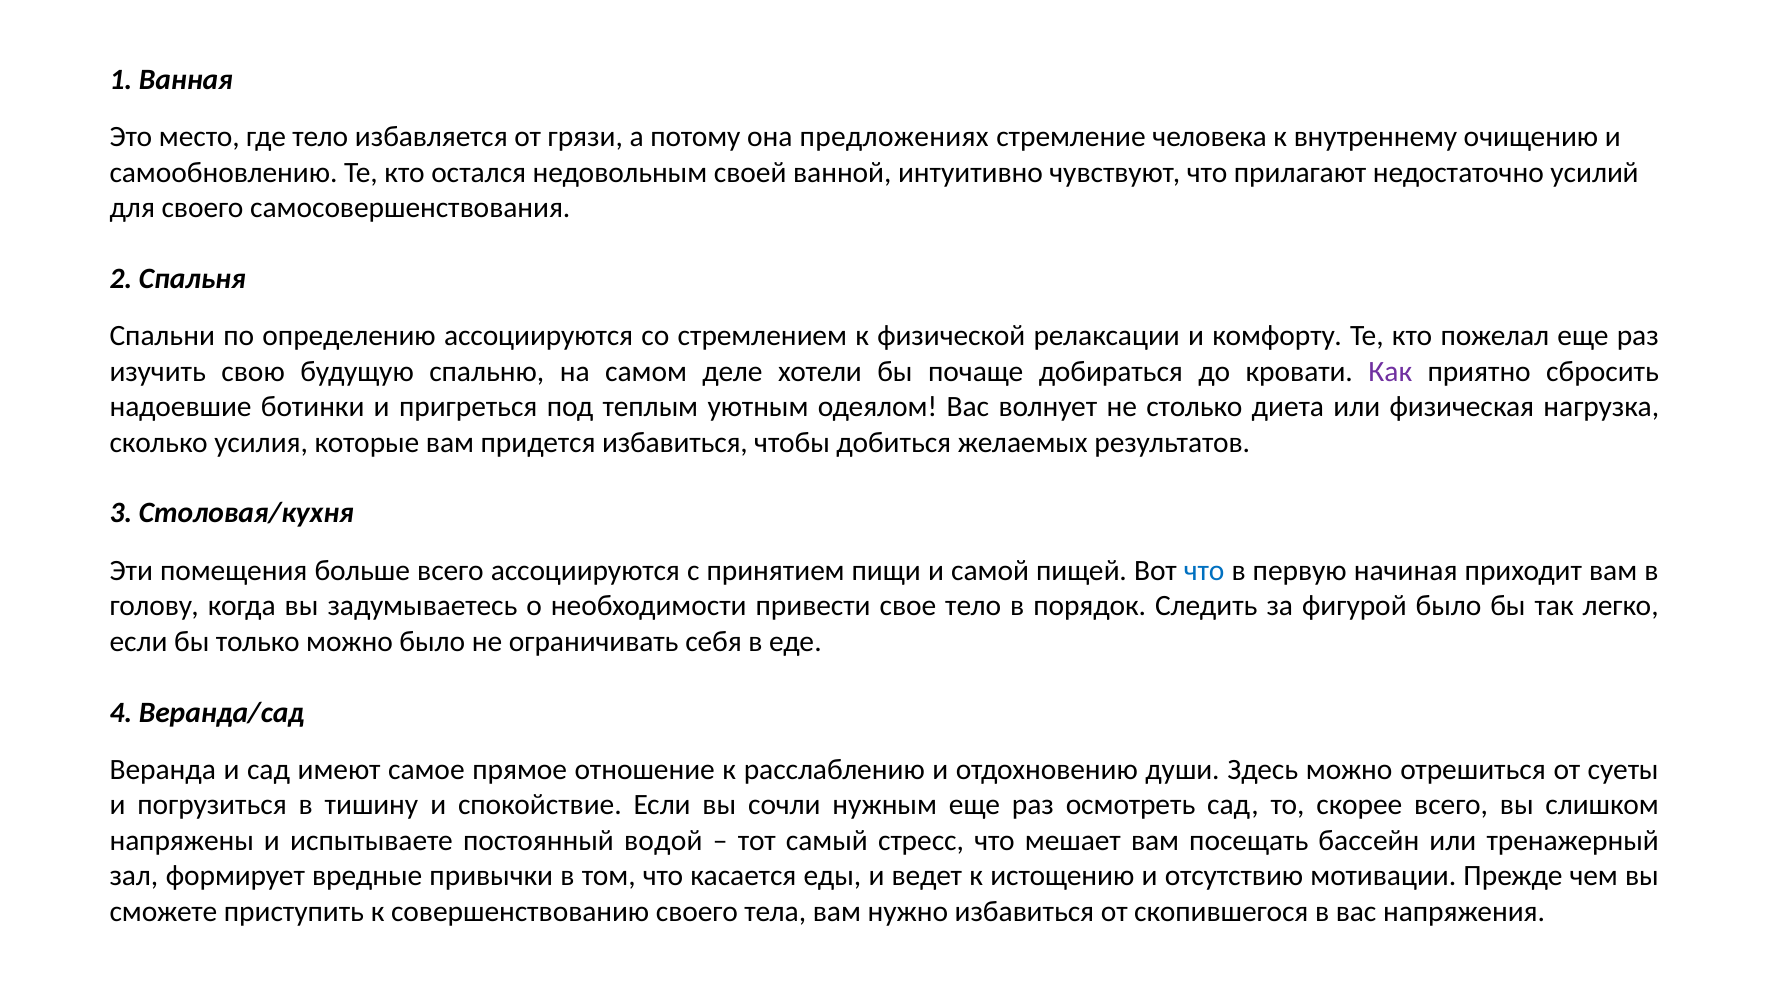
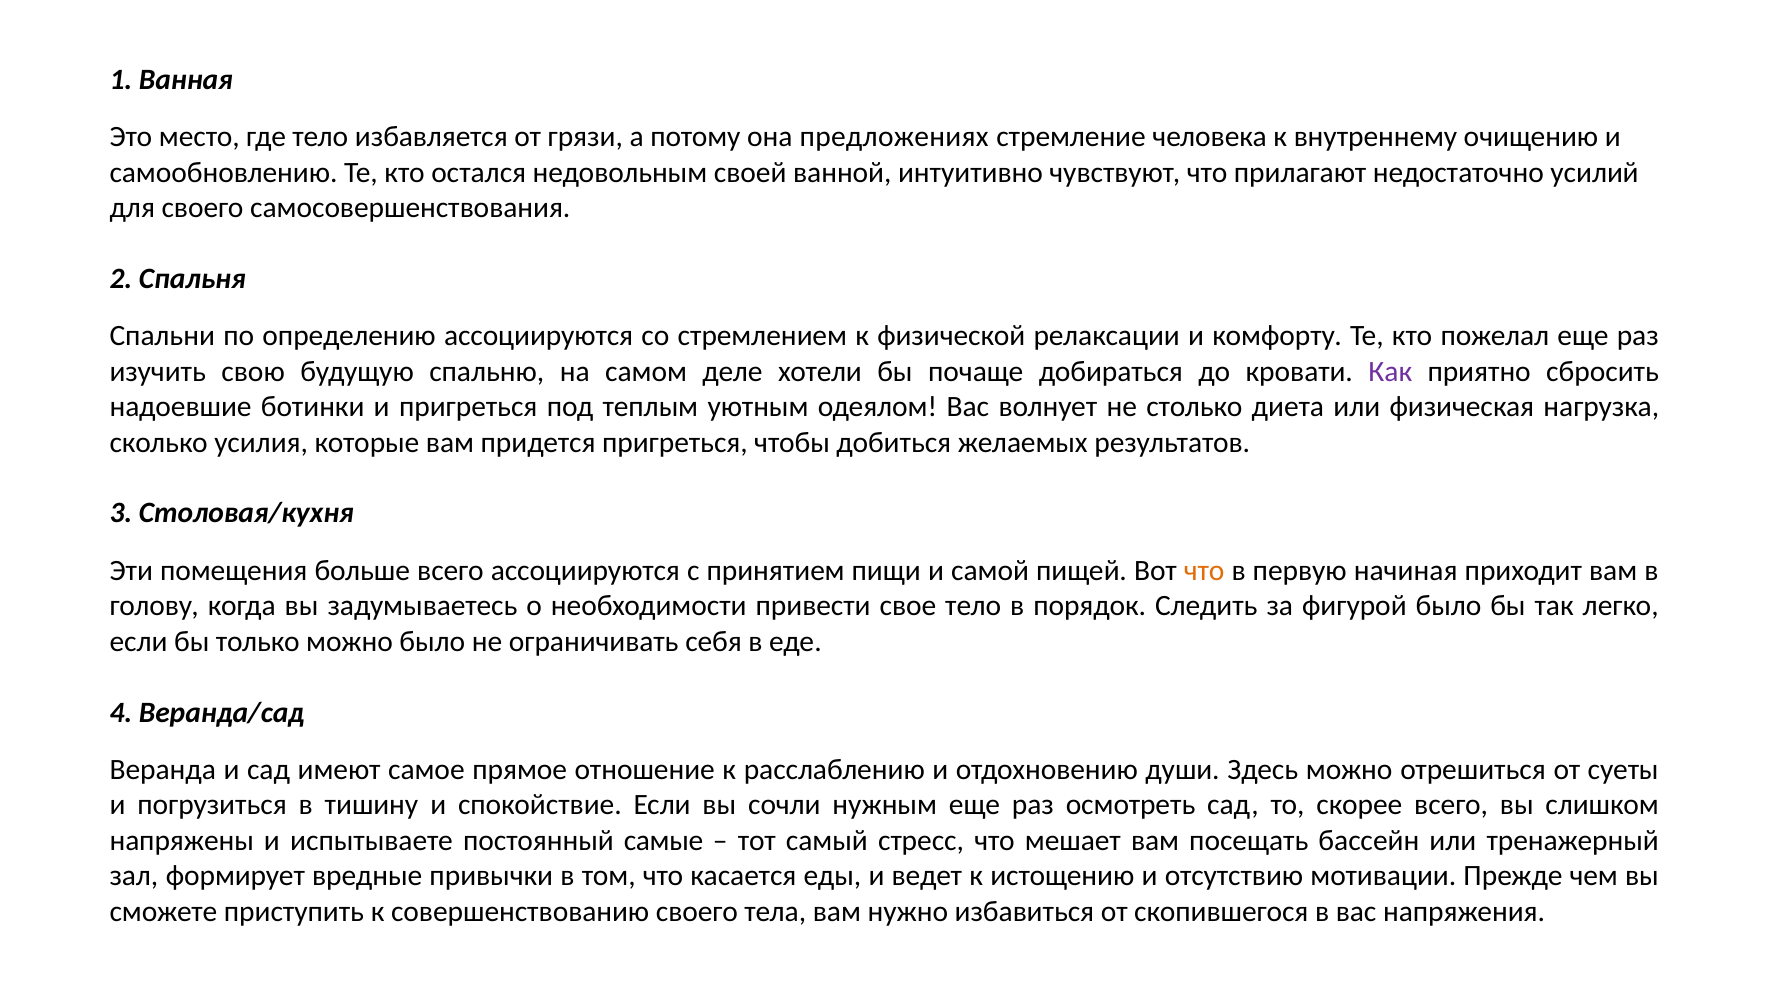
придется избавиться: избавиться -> пригреться (675, 442)
что colour: blue -> orange (1204, 571)
водой: водой -> самые (664, 841)
